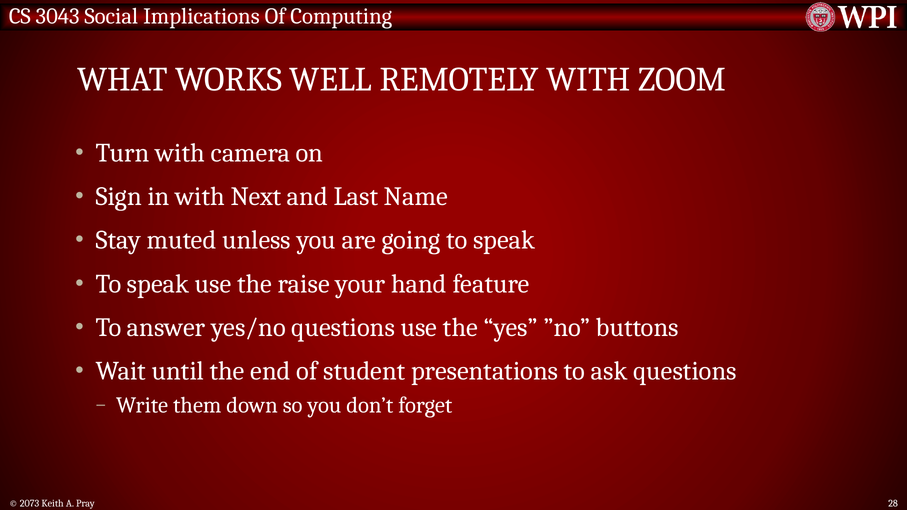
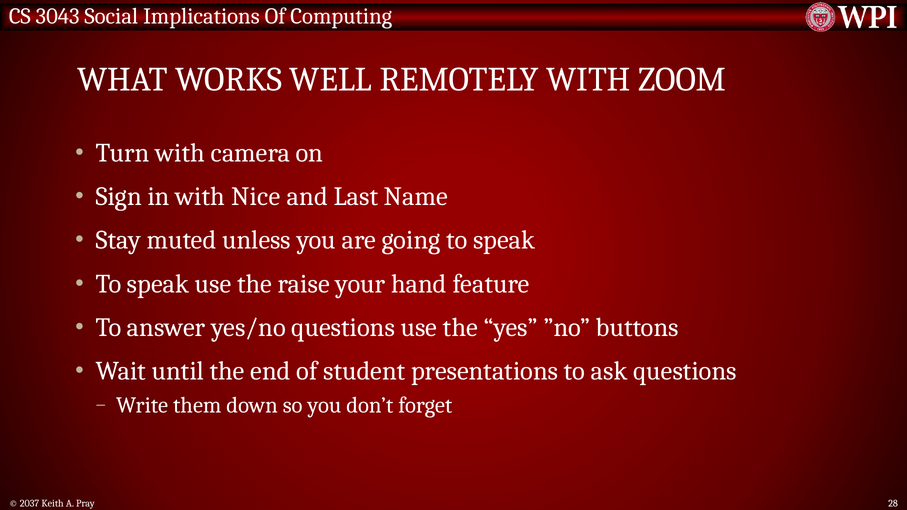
Next: Next -> Nice (256, 197)
2073: 2073 -> 2037 (29, 504)
